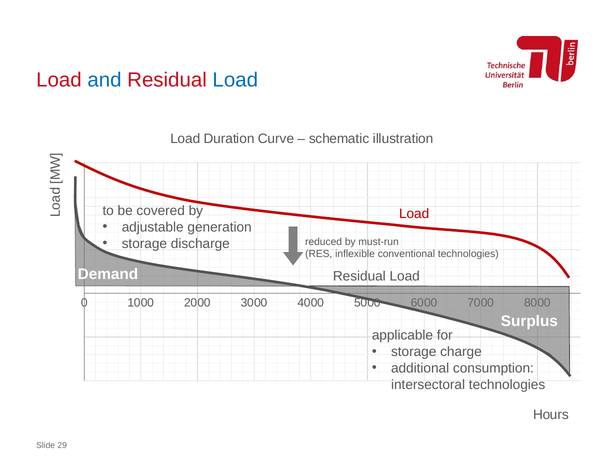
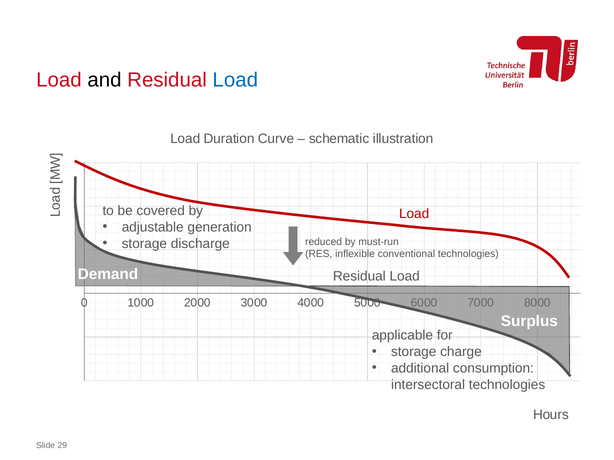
and colour: blue -> black (104, 80)
